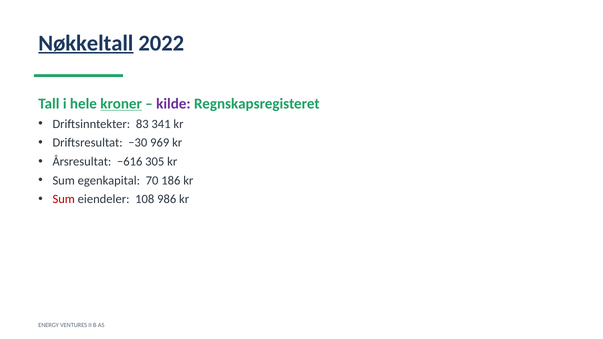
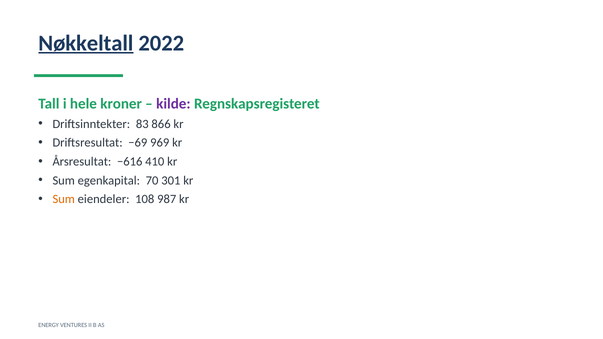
kroner underline: present -> none (121, 104)
341: 341 -> 866 (161, 124)
−30: −30 -> −69 (138, 143)
305: 305 -> 410 (155, 162)
186: 186 -> 301 (171, 181)
Sum colour: red -> orange (64, 199)
986: 986 -> 987 (167, 199)
